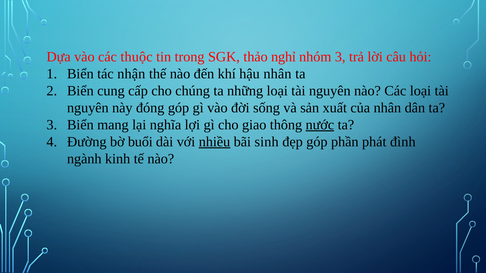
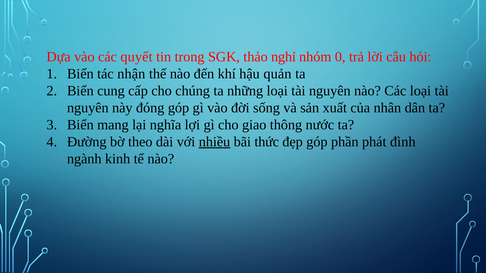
thuộc: thuộc -> quyết (137, 57)
nhóm 3: 3 -> 0 (340, 57)
hậu nhân: nhân -> quản (277, 74)
nước underline: present -> none (320, 125)
buổi: buổi -> theo (140, 142)
sinh: sinh -> thức (267, 142)
